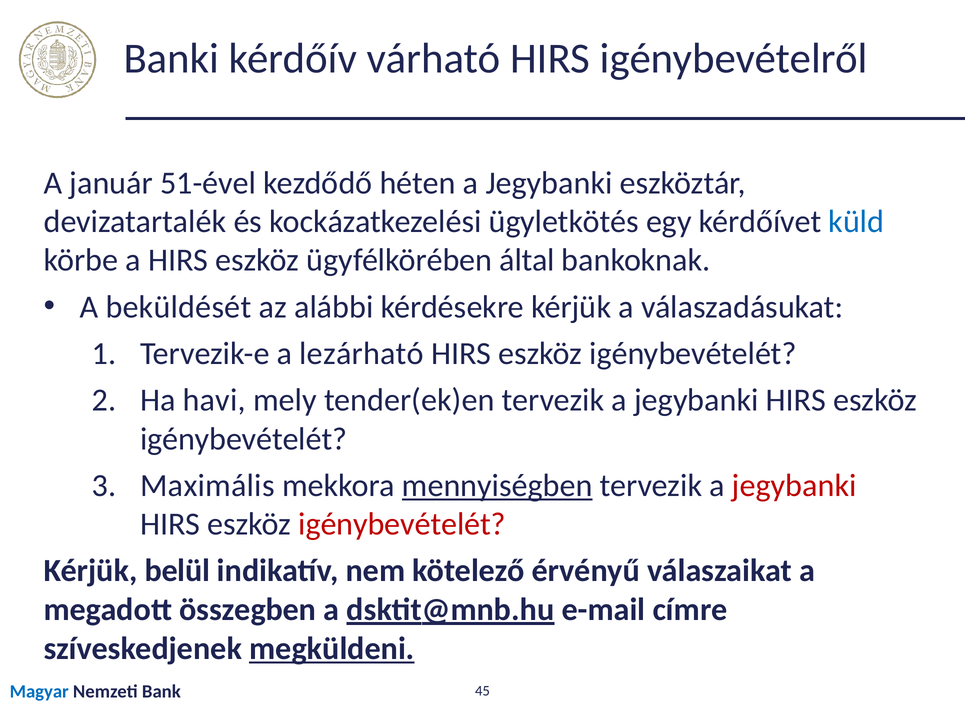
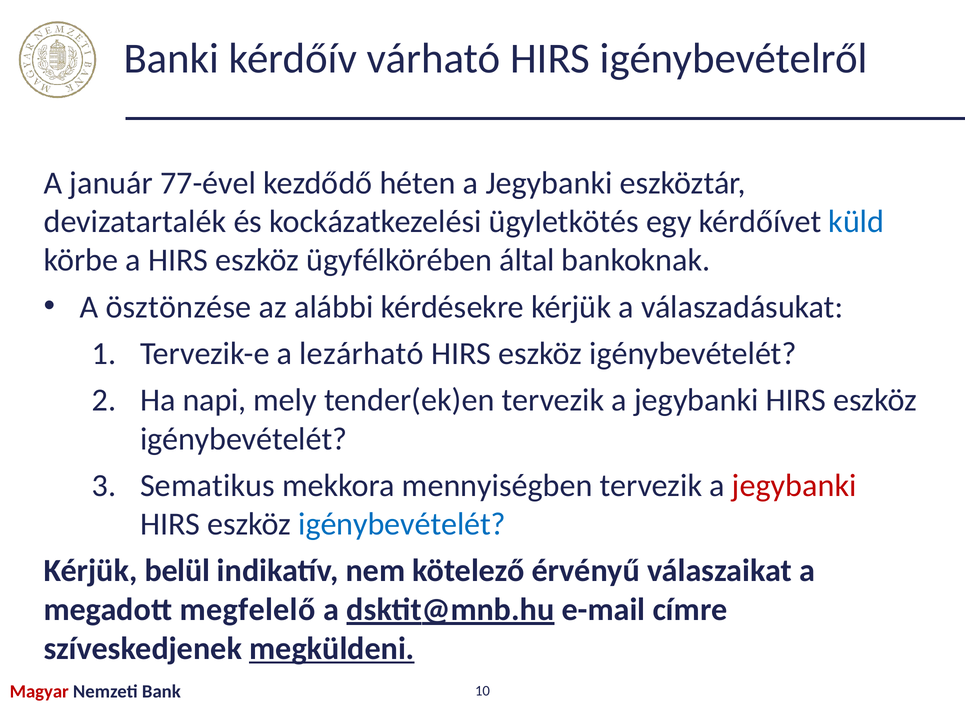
51-ével: 51-ével -> 77-ével (208, 183)
beküldését: beküldését -> ösztönzése (178, 307)
havi: havi -> napi (215, 400)
Maximális: Maximális -> Sematikus (207, 485)
mennyiségben underline: present -> none (497, 485)
igénybevételét colour: red -> blue (402, 524)
összegben: összegben -> megfelelő (247, 609)
Magyar colour: blue -> red (39, 691)
45: 45 -> 10 (482, 691)
